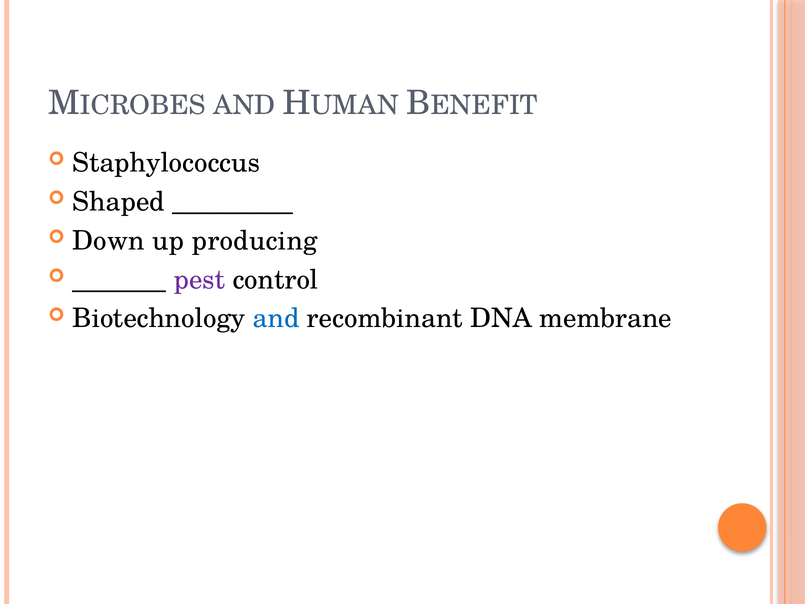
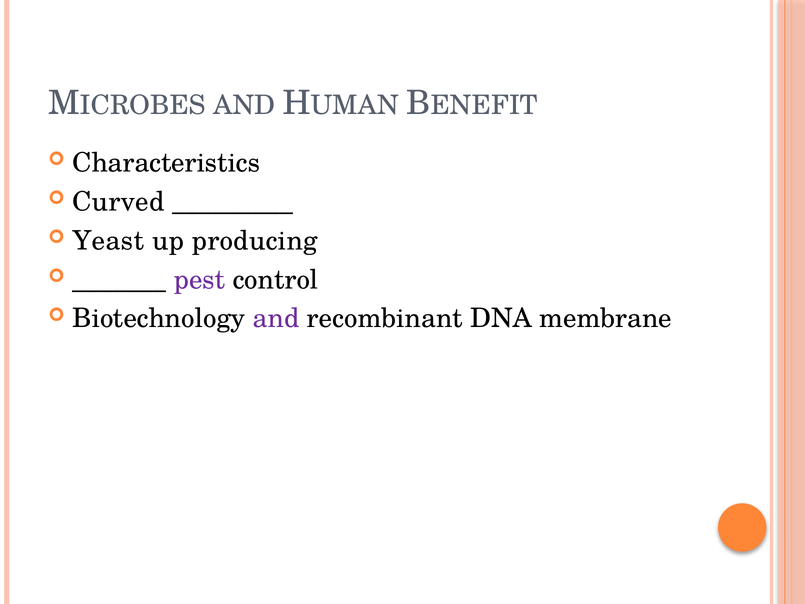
Staphylococcus: Staphylococcus -> Characteristics (166, 163)
Shaped: Shaped -> Curved (118, 202)
Down: Down -> Yeast (108, 241)
and colour: blue -> purple (276, 318)
